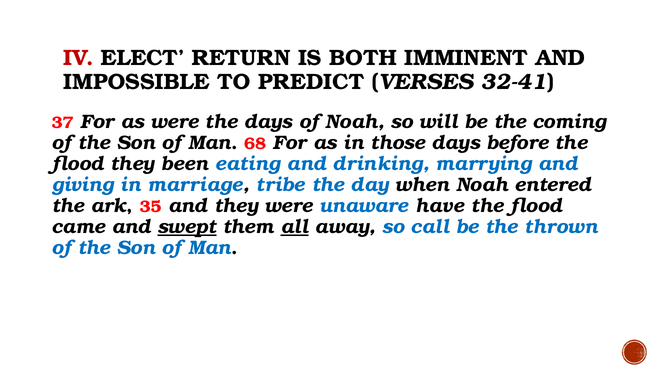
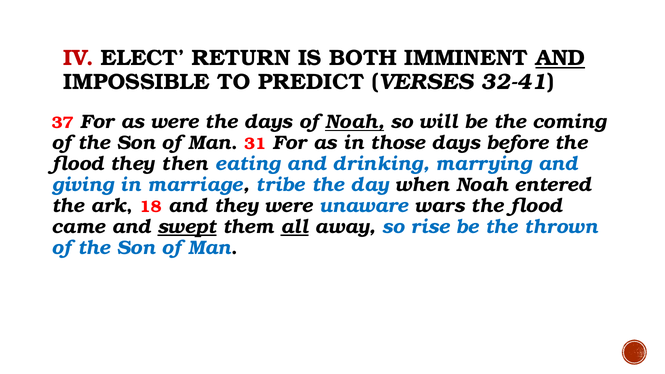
AND underline: none -> present (560, 58)
Noah underline: none -> present (355, 122)
68: 68 -> 31 (255, 144)
been: been -> then (185, 164)
35: 35 -> 18 (151, 207)
have: have -> wars (440, 206)
call: call -> rise (430, 227)
